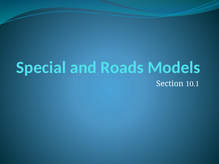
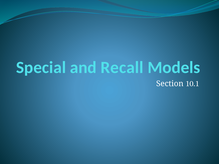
Roads: Roads -> Recall (122, 68)
